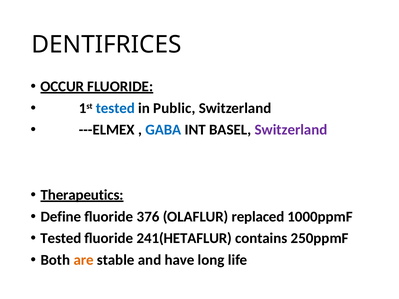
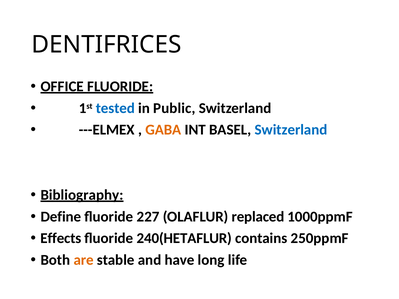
OCCUR: OCCUR -> OFFICE (62, 86)
GABA colour: blue -> orange (163, 130)
Switzerland colour: purple -> blue (291, 130)
Therapeutics: Therapeutics -> Bibliography (82, 195)
376: 376 -> 227 (148, 217)
Tested: Tested -> Effects (61, 239)
241(HETAFLUR: 241(HETAFLUR -> 240(HETAFLUR (184, 239)
